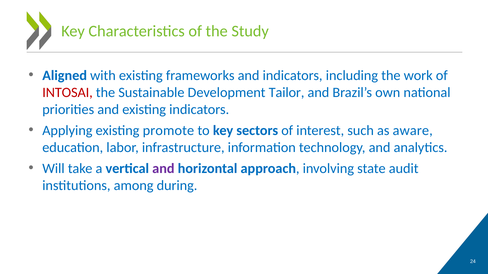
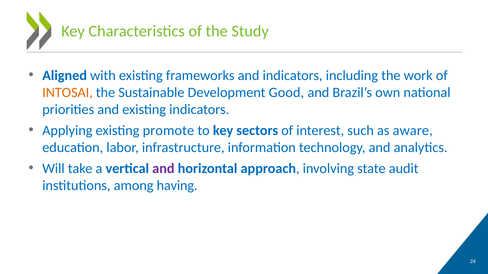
INTOSAI colour: red -> orange (68, 93)
Tailor: Tailor -> Good (286, 93)
during: during -> having (177, 186)
